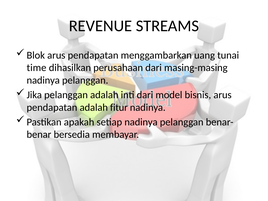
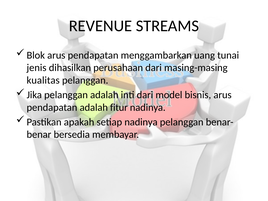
time: time -> jenis (37, 68)
nadinya: nadinya -> kualitas (43, 80)
